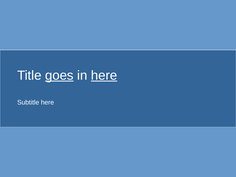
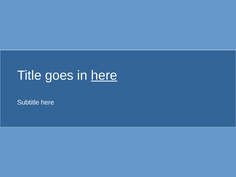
goes underline: present -> none (59, 75)
